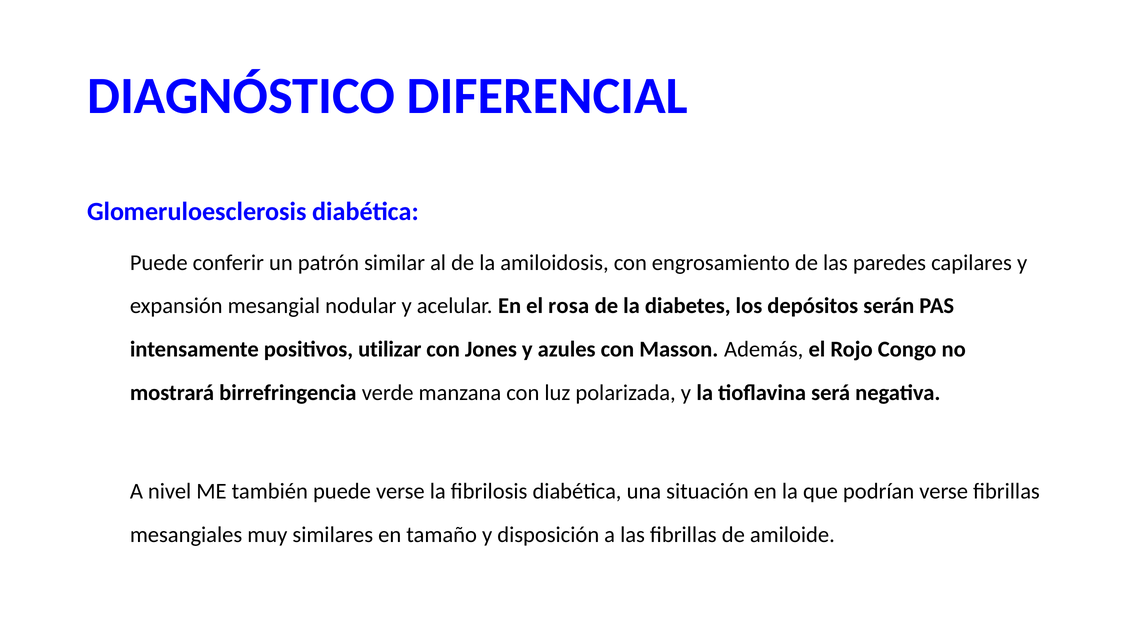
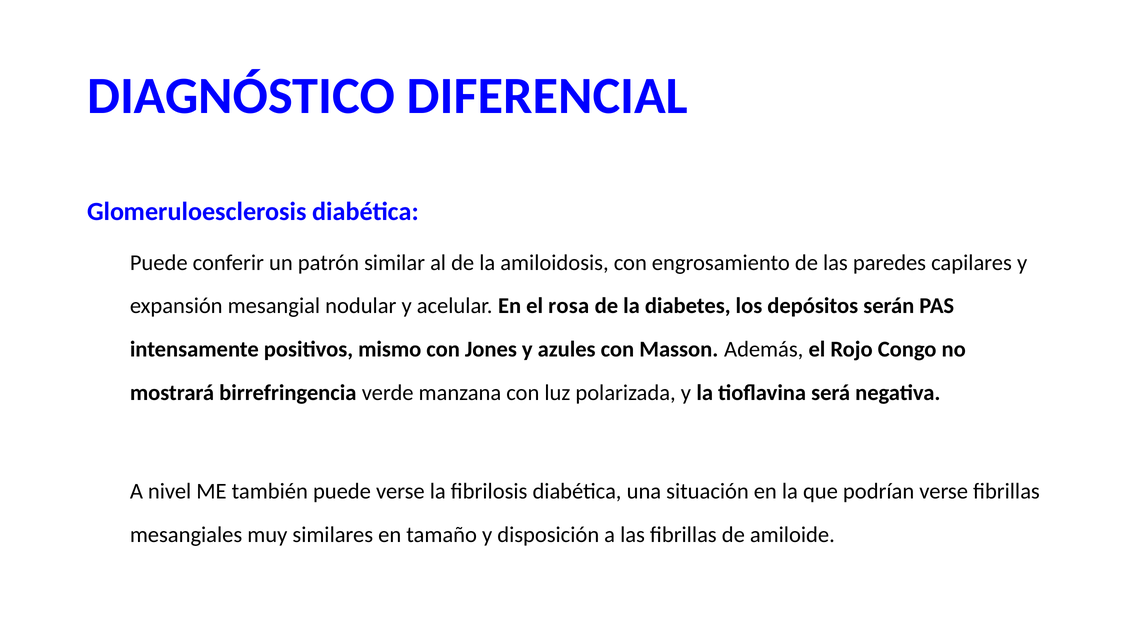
utilizar: utilizar -> mismo (390, 350)
